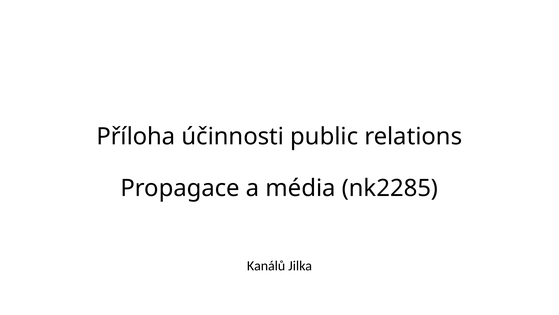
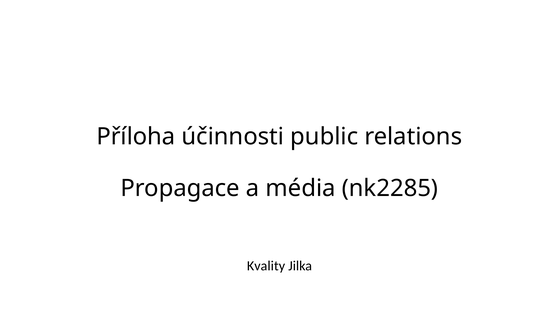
Kanálů: Kanálů -> Kvality (266, 265)
